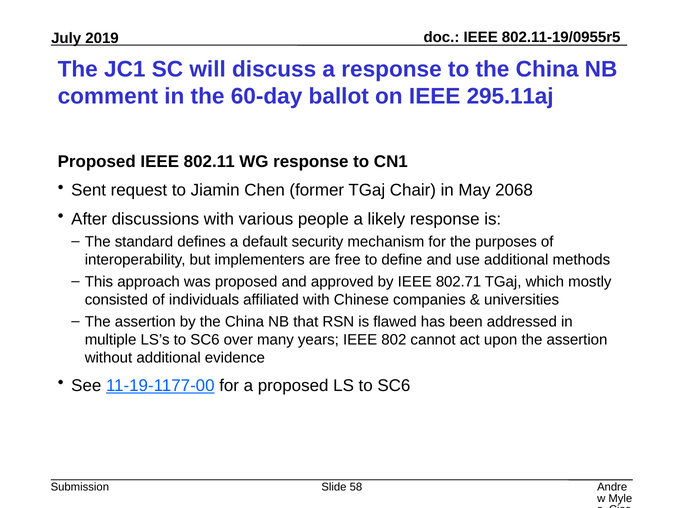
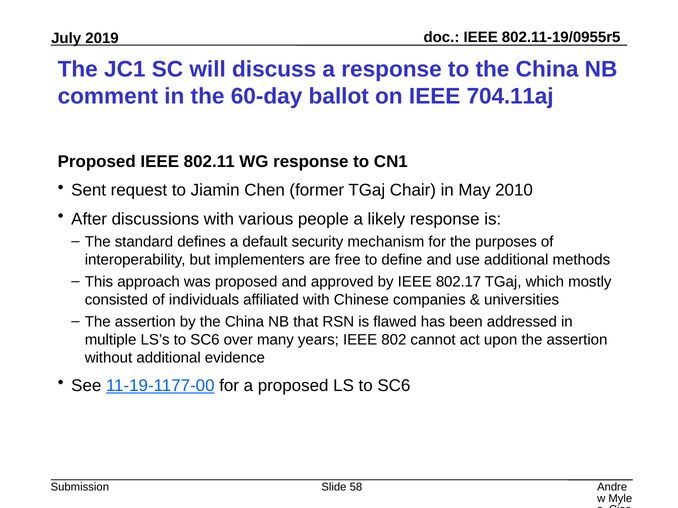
295.11aj: 295.11aj -> 704.11aj (510, 97)
2068: 2068 -> 2010 (514, 190)
802.71: 802.71 -> 802.17 (459, 282)
